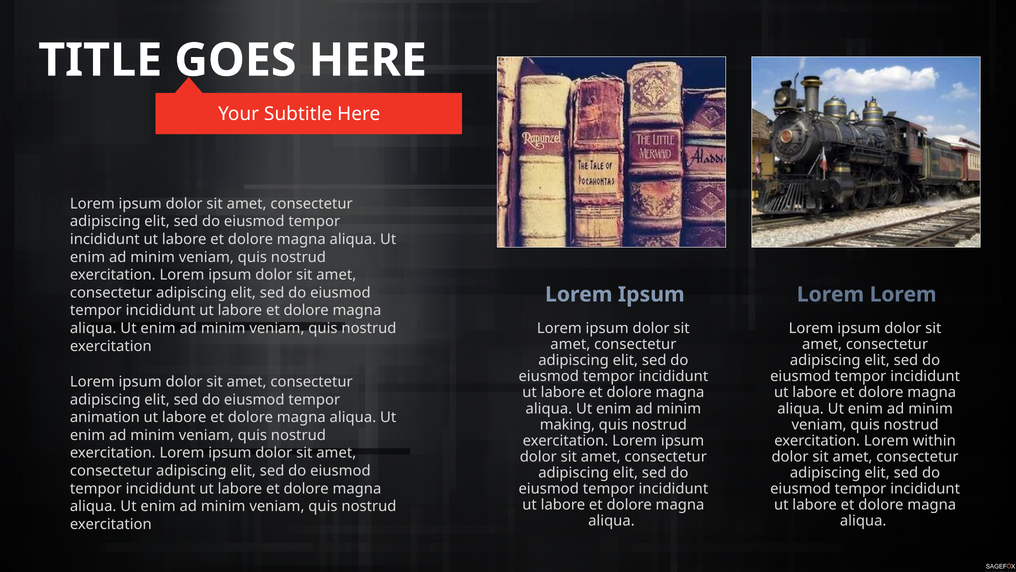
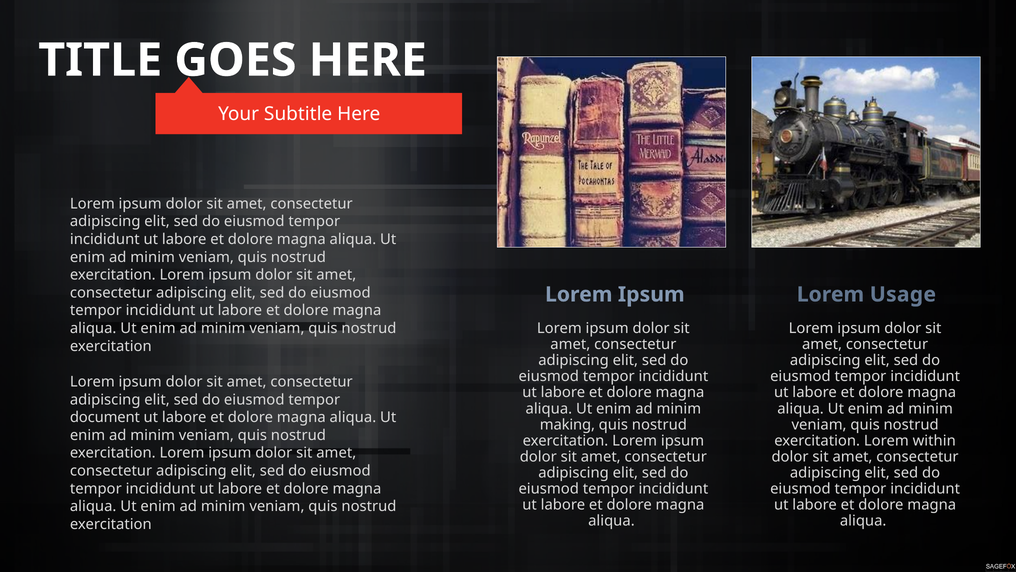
Lorem Lorem: Lorem -> Usage (903, 294)
animation: animation -> document (105, 417)
